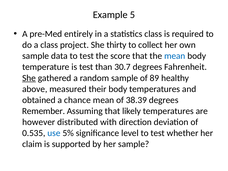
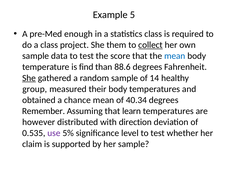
entirely: entirely -> enough (79, 34)
thirty: thirty -> them (116, 45)
collect underline: none -> present (151, 45)
is test: test -> find (86, 67)
30.7: 30.7 -> 88.6 (123, 67)
89: 89 -> 14 (154, 78)
above: above -> group (35, 89)
38.39: 38.39 -> 40.34 (136, 100)
likely: likely -> learn (132, 111)
use colour: blue -> purple (54, 133)
